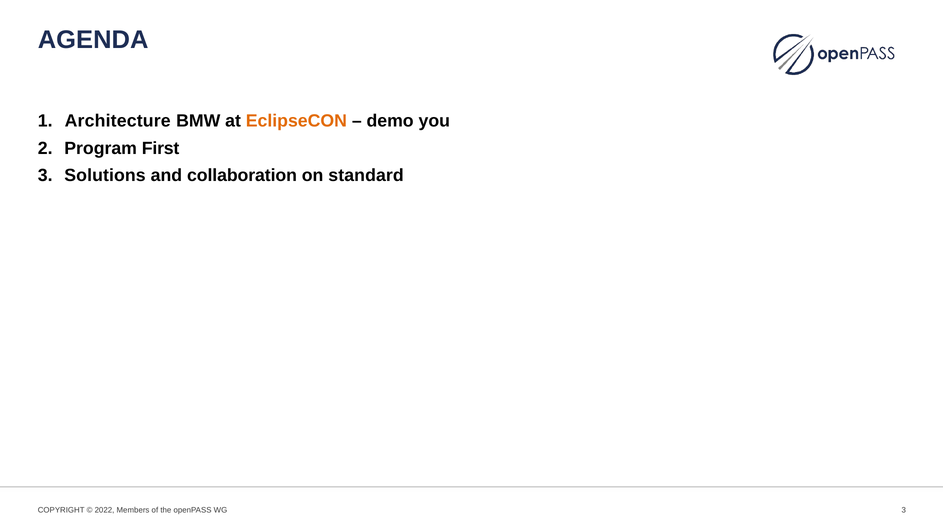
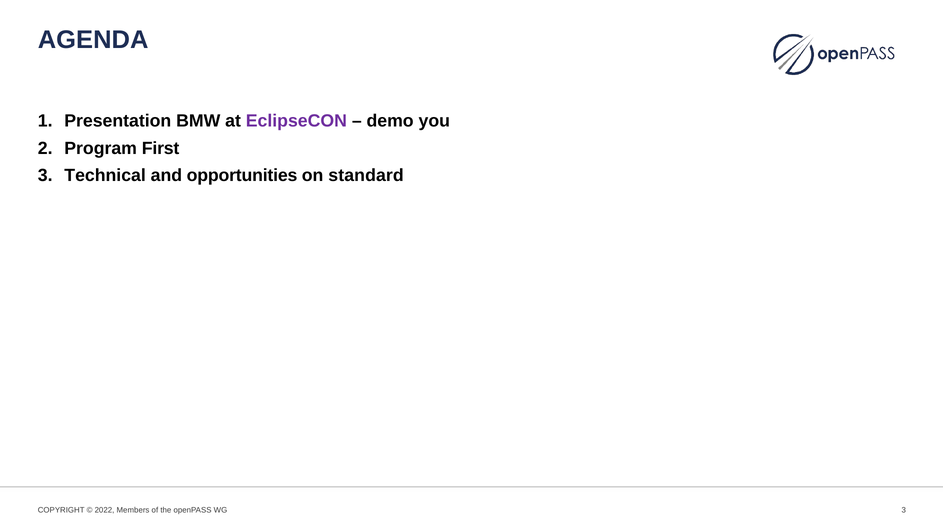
Architecture: Architecture -> Presentation (118, 121)
EclipseCON colour: orange -> purple (296, 121)
Solutions: Solutions -> Technical (105, 175)
collaboration: collaboration -> opportunities (242, 175)
